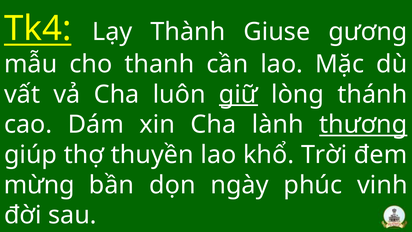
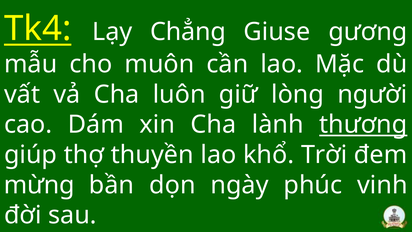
Thành: Thành -> Chẳng (188, 32)
thanh: thanh -> muôn (159, 64)
giữ underline: present -> none (238, 94)
thánh: thánh -> người (372, 94)
